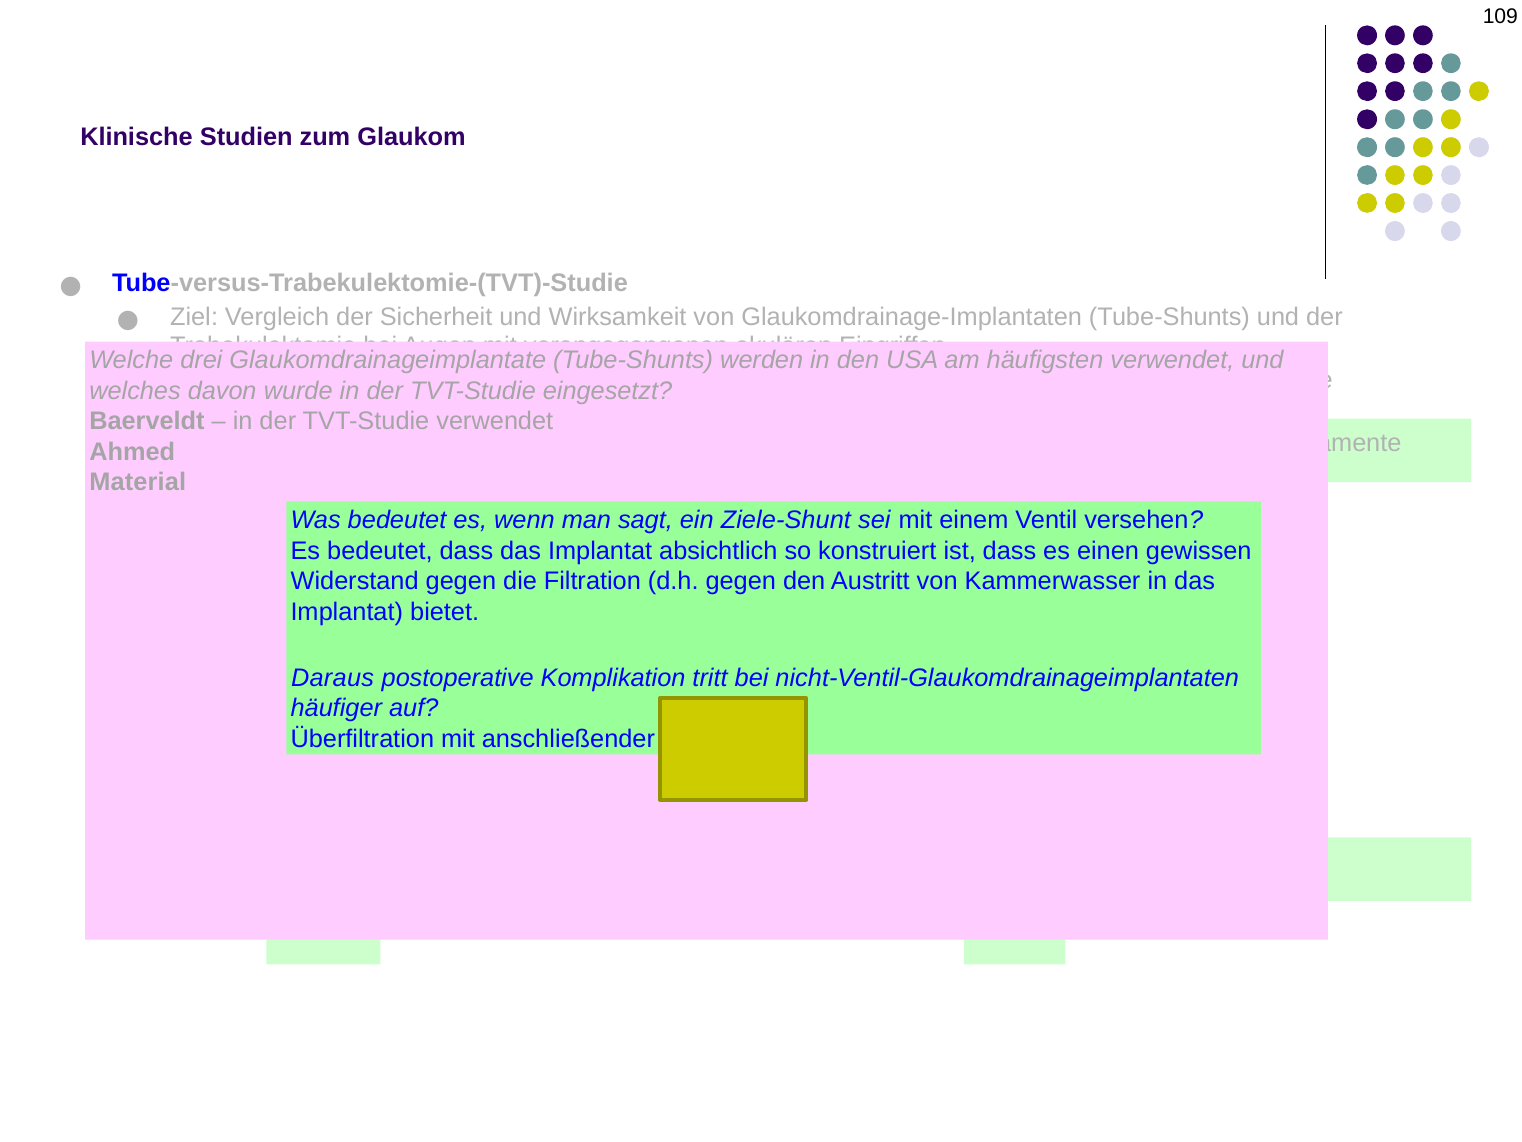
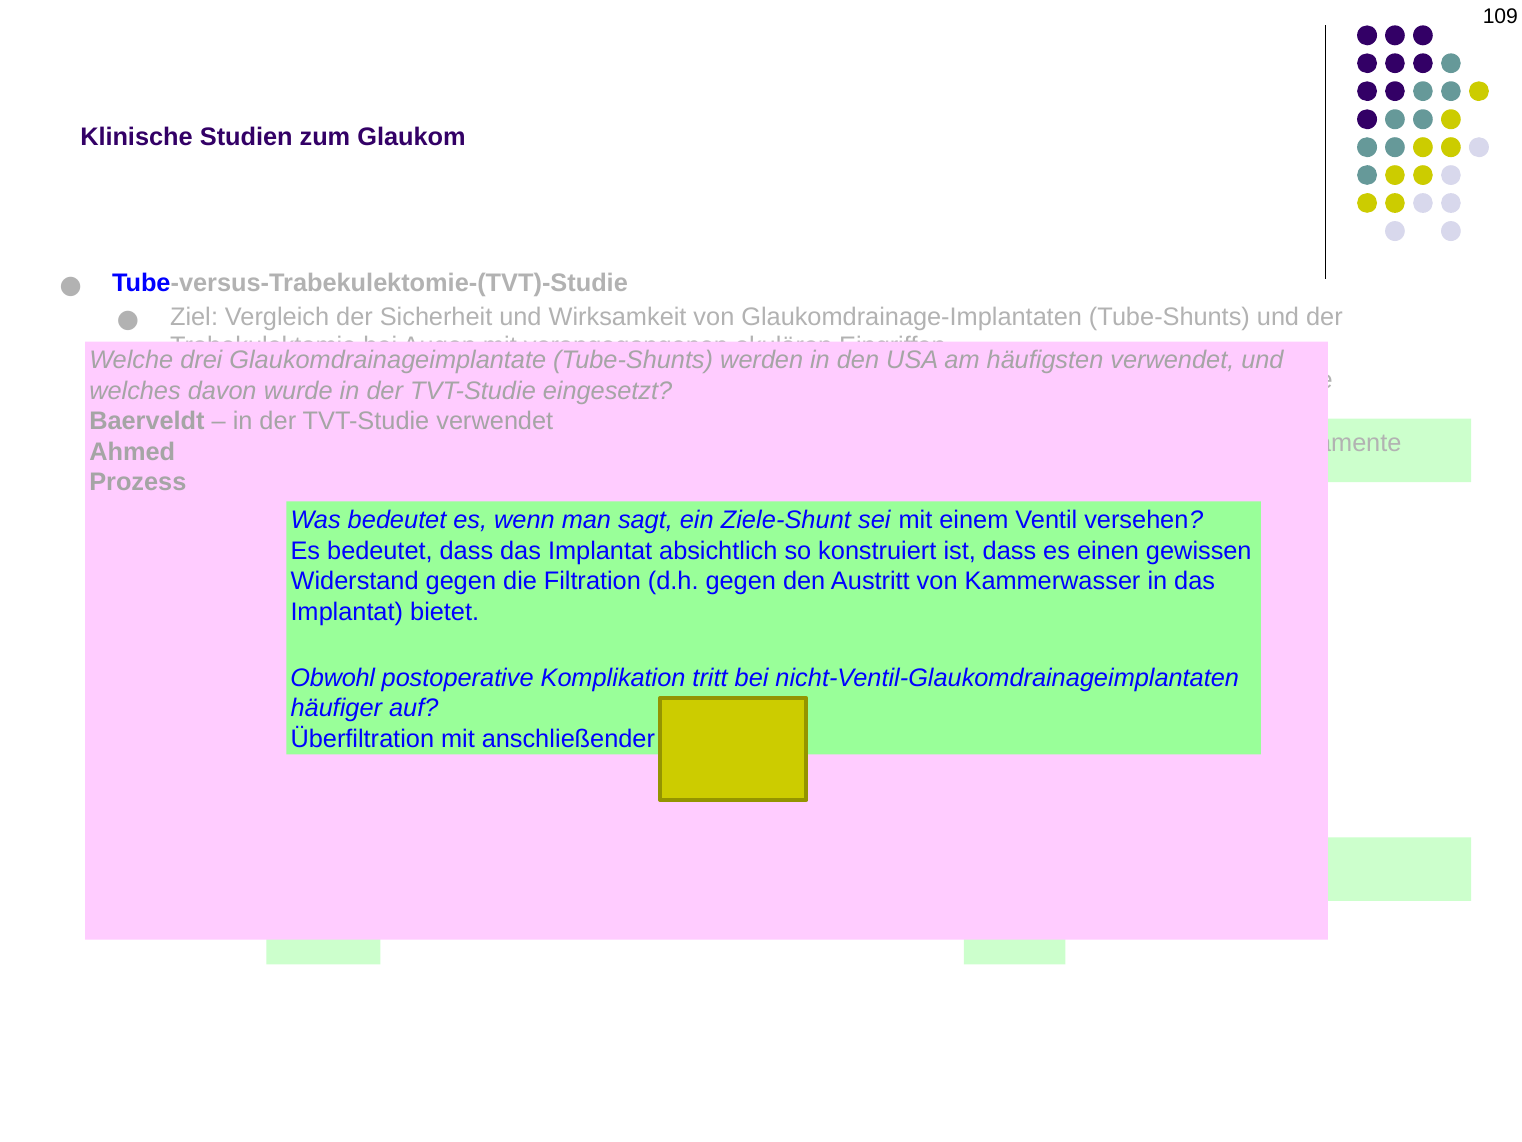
Material: Material -> Prozess (138, 482)
Daraus: Daraus -> Obwohl (333, 678)
